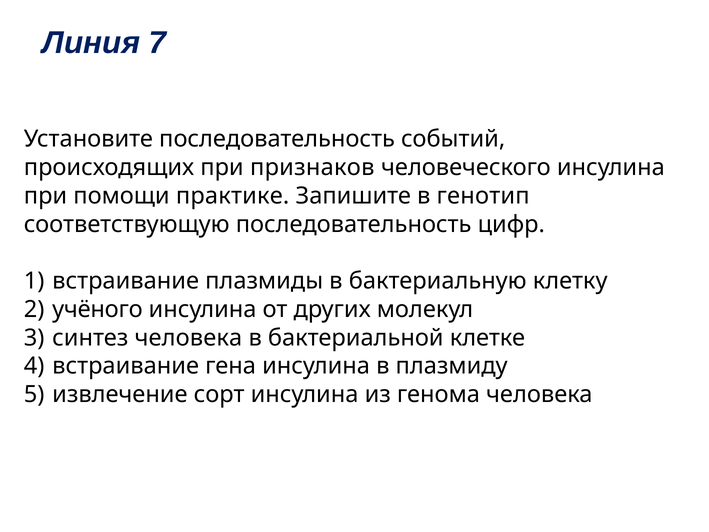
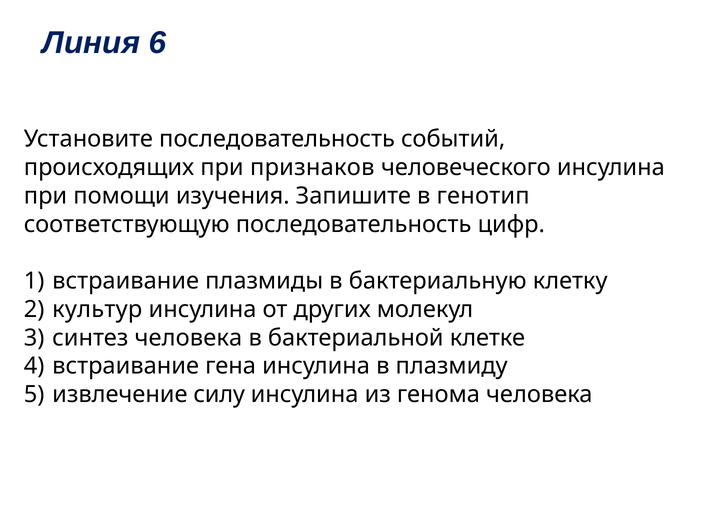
7: 7 -> 6 (158, 43)
практике: практике -> изучения (233, 196)
учёного: учёного -> культур (97, 309)
сорт: сорт -> силу (219, 394)
